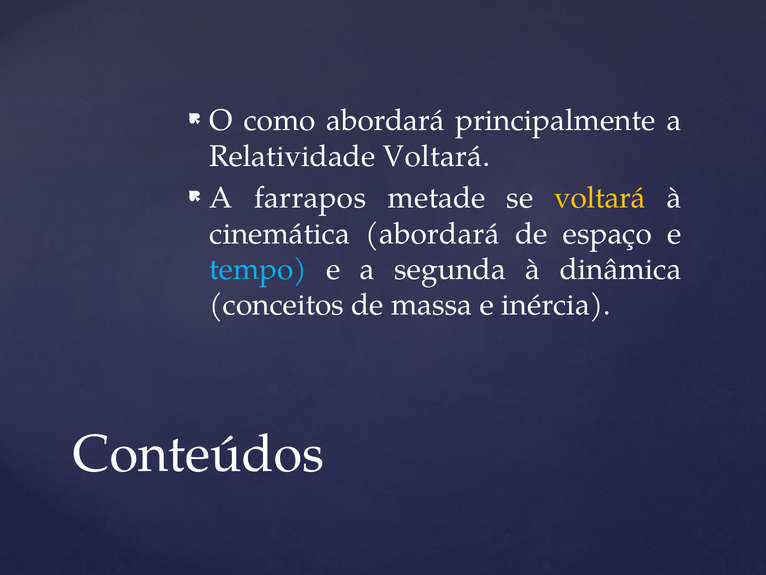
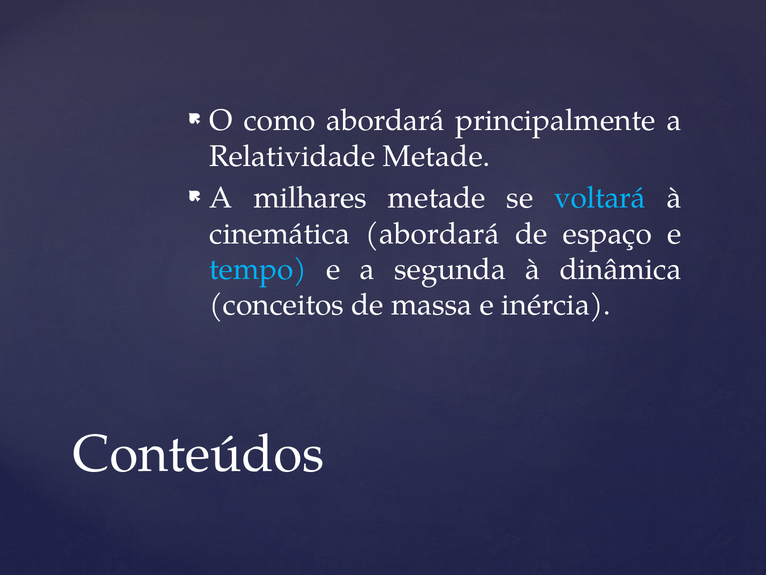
Relatividade Voltará: Voltará -> Metade (437, 156)
farrapos: farrapos -> milhares (310, 198)
voltará colour: yellow -> light blue (600, 198)
